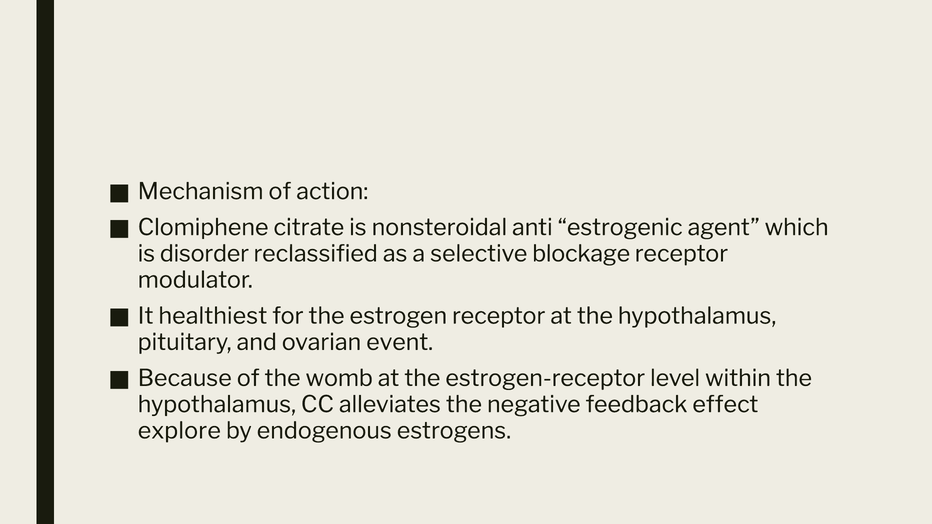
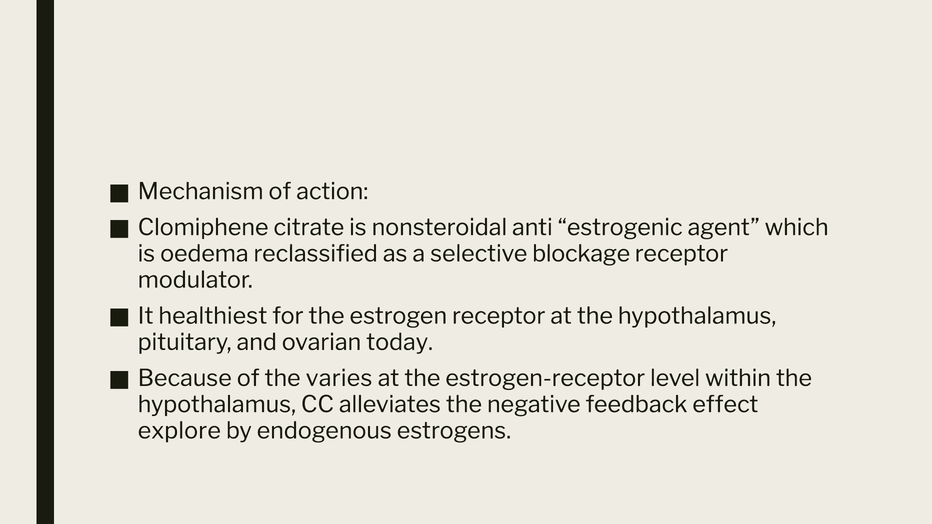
disorder: disorder -> oedema (204, 254)
event: event -> today (400, 342)
womb: womb -> varies (339, 378)
